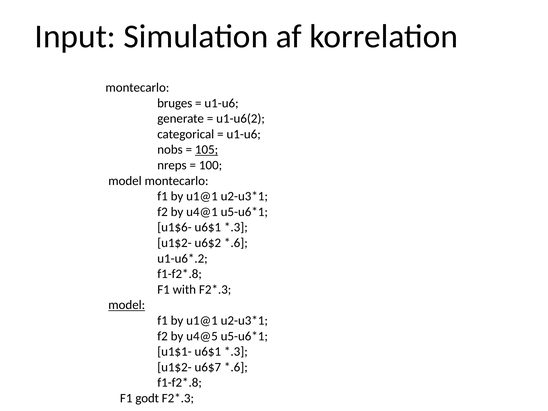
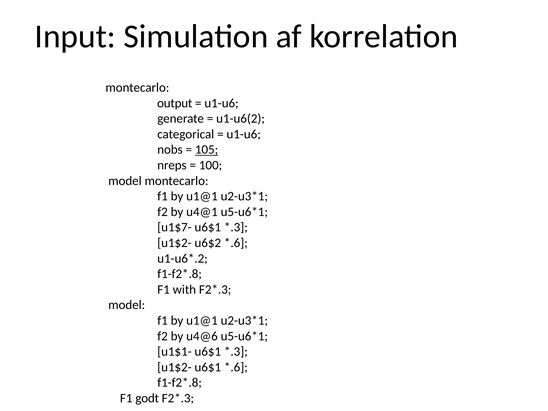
bruges: bruges -> output (175, 103)
u1$6-: u1$6- -> u1$7- (174, 227)
model underline: present -> none (127, 305)
u4@5: u4@5 -> u4@6 (202, 336)
u1$2- u6$7: u6$7 -> u6$1 (208, 367)
